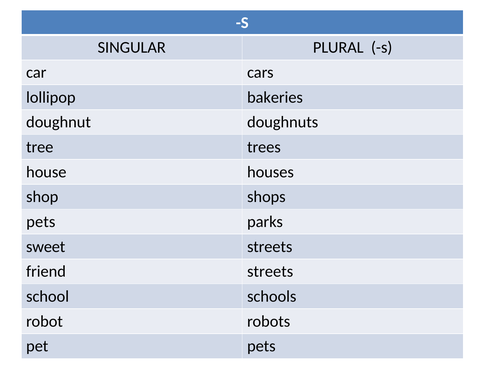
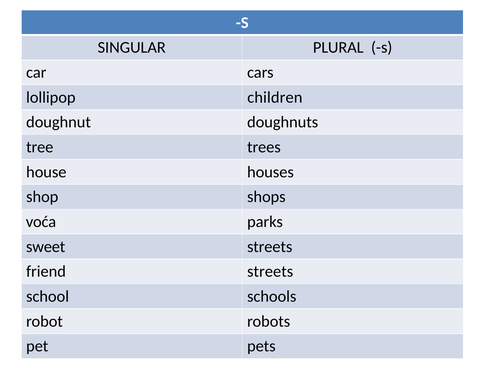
bakeries: bakeries -> children (275, 97)
pets: pets -> voća (41, 222)
